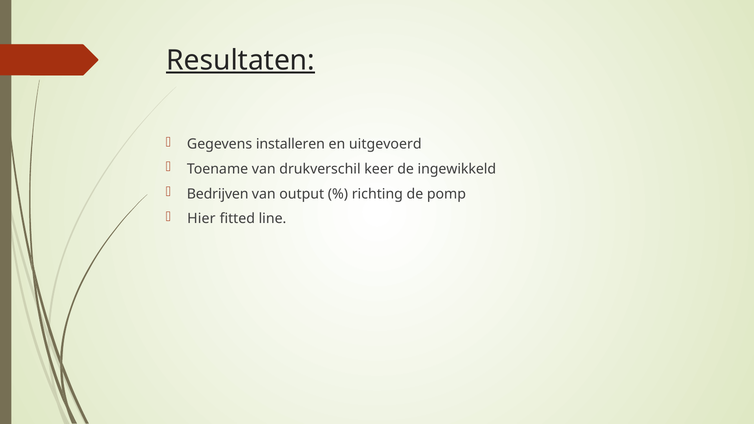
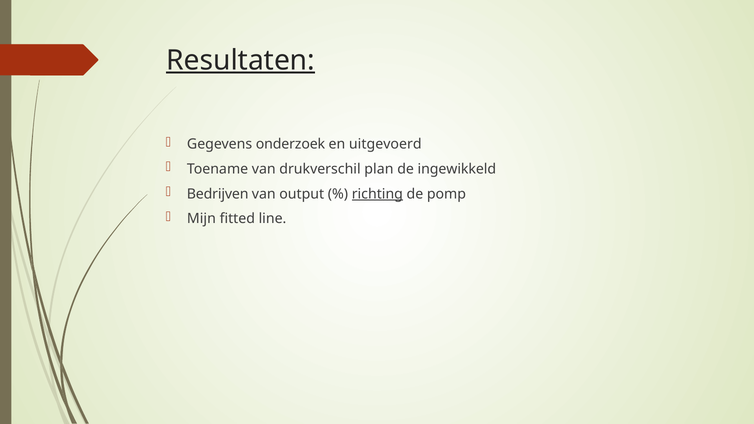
installeren: installeren -> onderzoek (290, 144)
keer: keer -> plan (379, 169)
richting underline: none -> present (377, 194)
Hier: Hier -> Mijn (201, 219)
